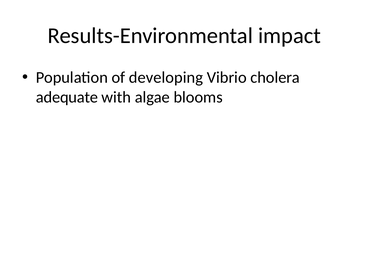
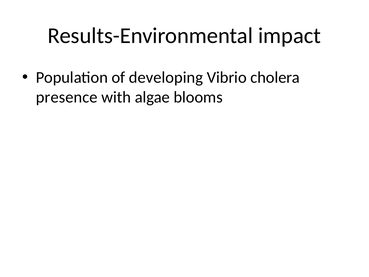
adequate: adequate -> presence (67, 97)
